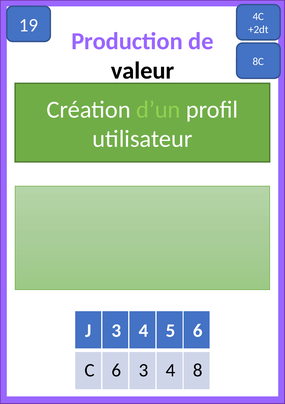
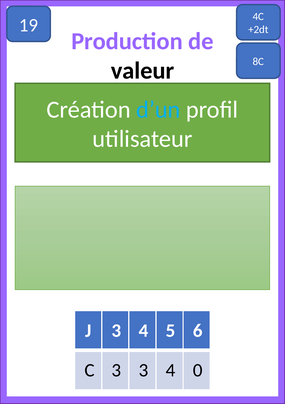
d’un colour: light green -> light blue (158, 110)
C 6: 6 -> 3 (116, 371)
4 8: 8 -> 0 (198, 371)
